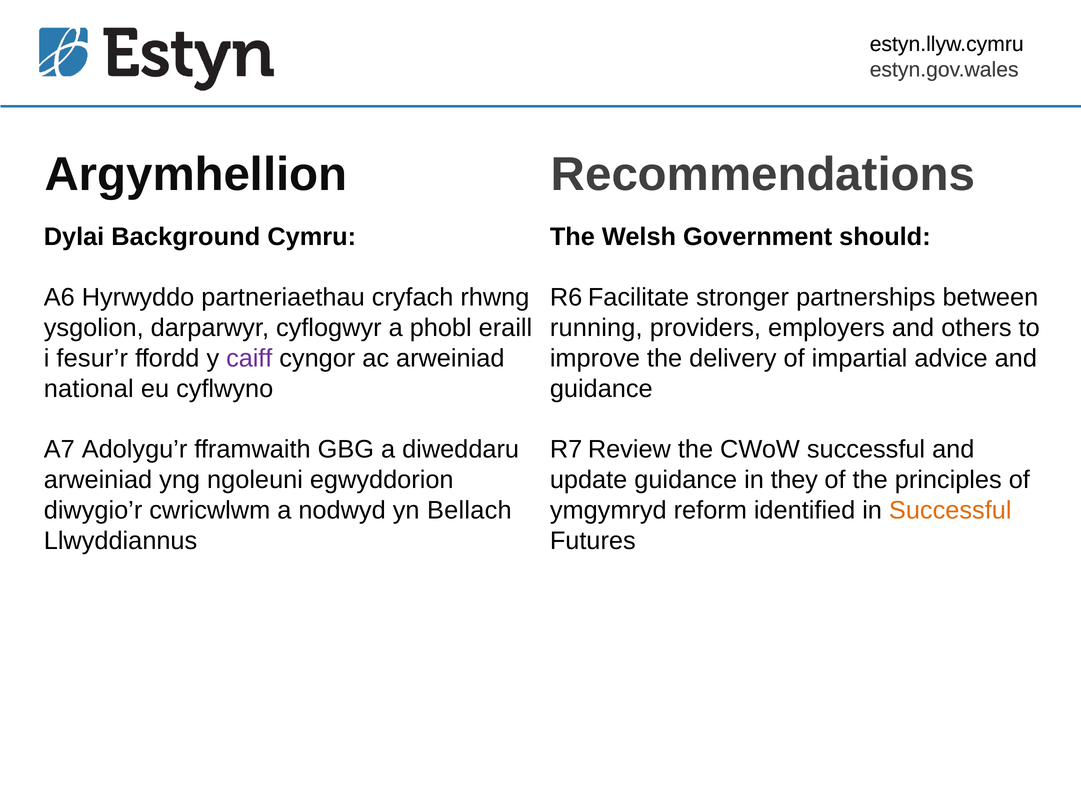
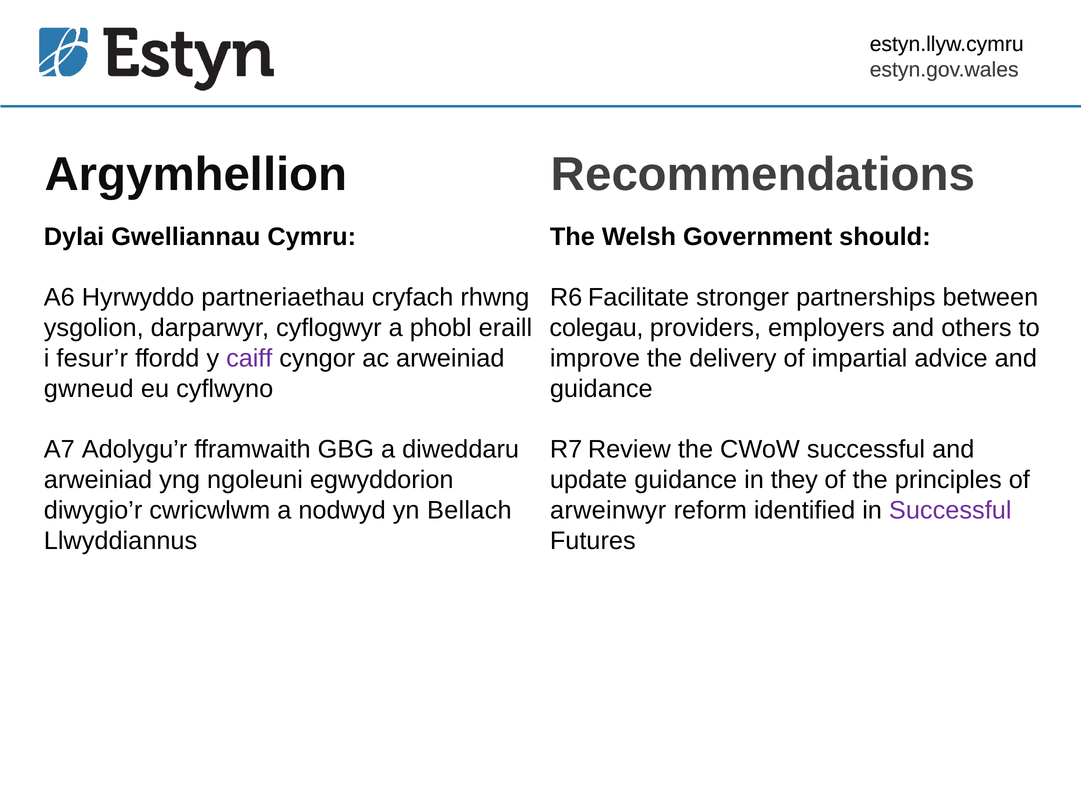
Background: Background -> Gwelliannau (186, 237)
running: running -> colegau (596, 328)
national: national -> gwneud (89, 389)
ymgymryd: ymgymryd -> arweinwyr (608, 510)
Successful colour: orange -> purple (950, 510)
